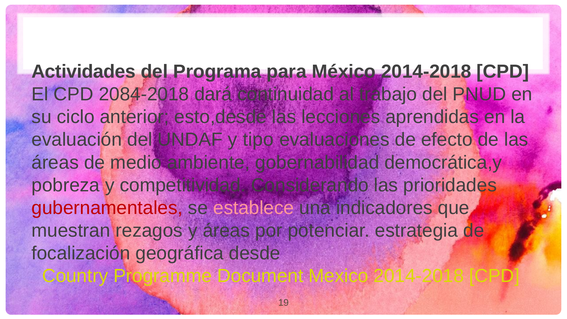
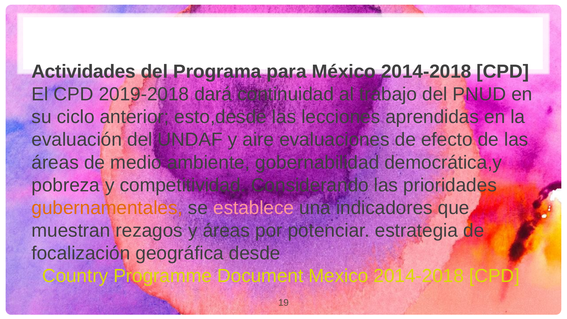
2084-2018: 2084-2018 -> 2019-2018 (144, 94)
tipo: tipo -> aire (258, 140)
gubernamentales colour: red -> orange (107, 208)
